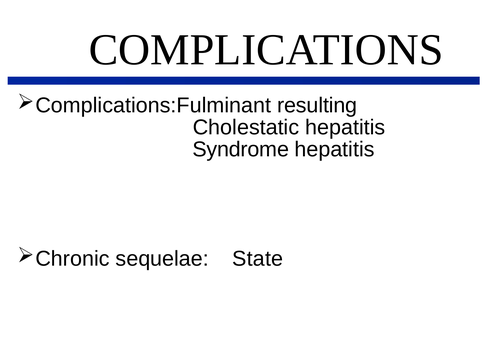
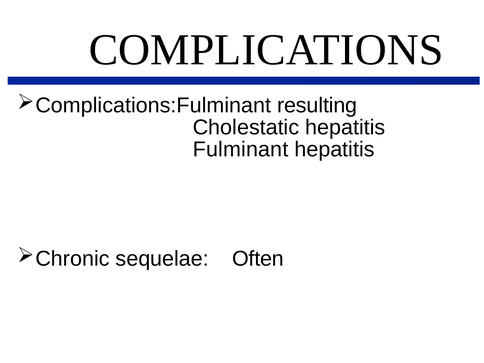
Syndrome: Syndrome -> Fulminant (241, 149)
State: State -> Often (258, 259)
